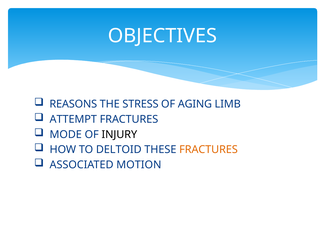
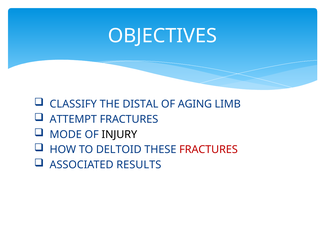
REASONS: REASONS -> CLASSIFY (73, 104)
STRESS: STRESS -> DISTAL (140, 104)
FRACTURES colour: orange -> red (209, 149)
MOTION: MOTION -> RESULTS (139, 165)
